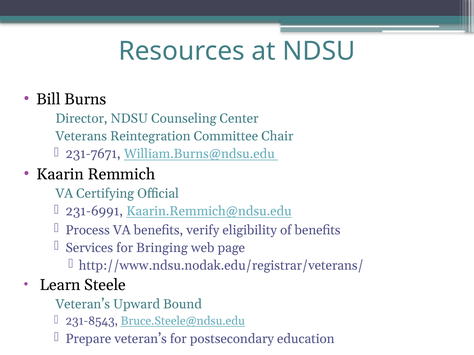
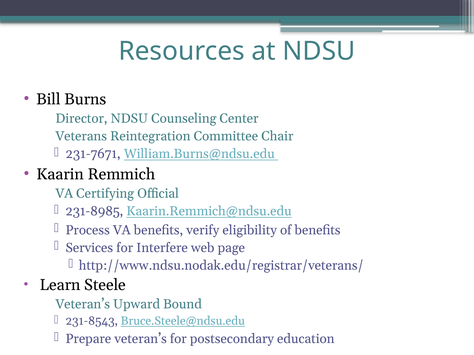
231-6991: 231-6991 -> 231-8985 (94, 212)
Bringing: Bringing -> Interfere (162, 248)
